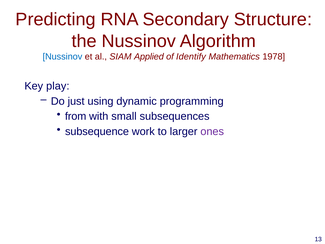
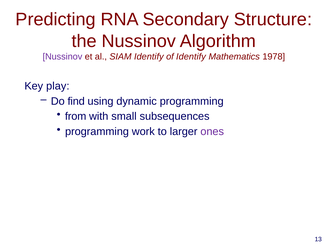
Nussinov colour: blue -> purple (62, 57)
SIAM Applied: Applied -> Identify (149, 57)
just: just -> find (76, 101)
subsequence: subsequence -> programming (97, 131)
